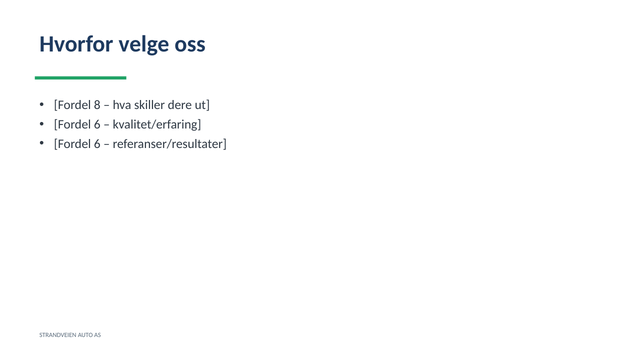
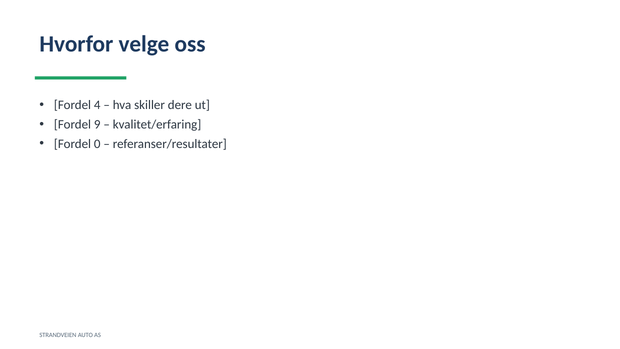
8: 8 -> 4 (97, 105)
6: 6 -> 9 (97, 124)
6: 6 -> 0 (97, 144)
